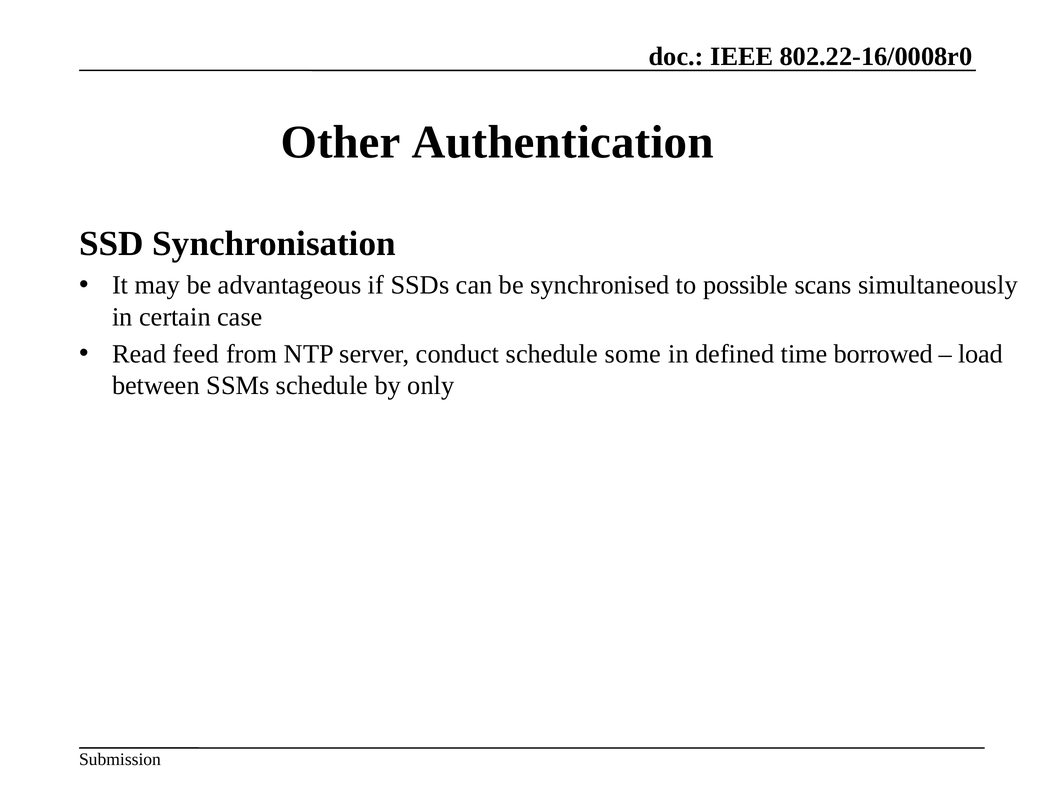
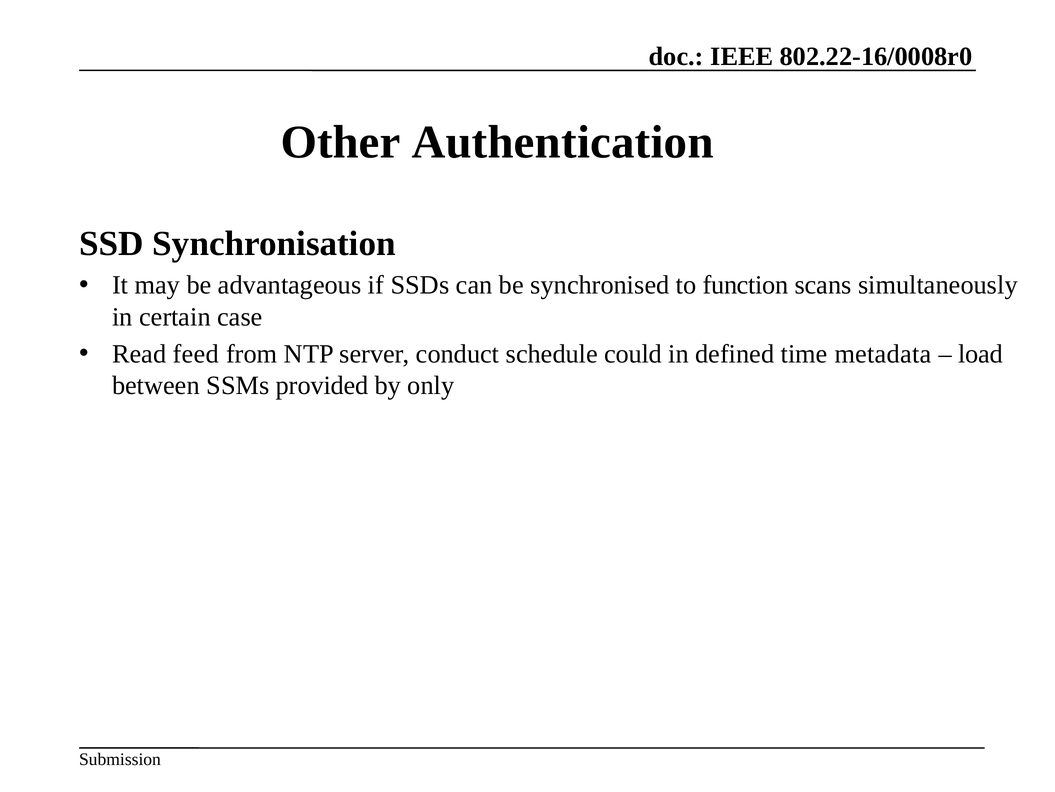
possible: possible -> function (746, 285)
some: some -> could (633, 354)
borrowed: borrowed -> metadata (883, 354)
SSMs schedule: schedule -> provided (322, 385)
